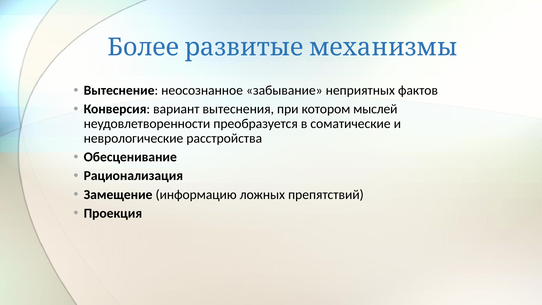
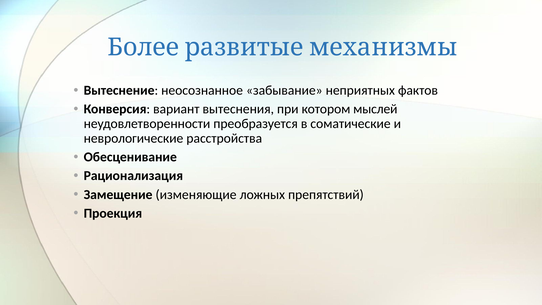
информацию: информацию -> изменяющие (196, 194)
